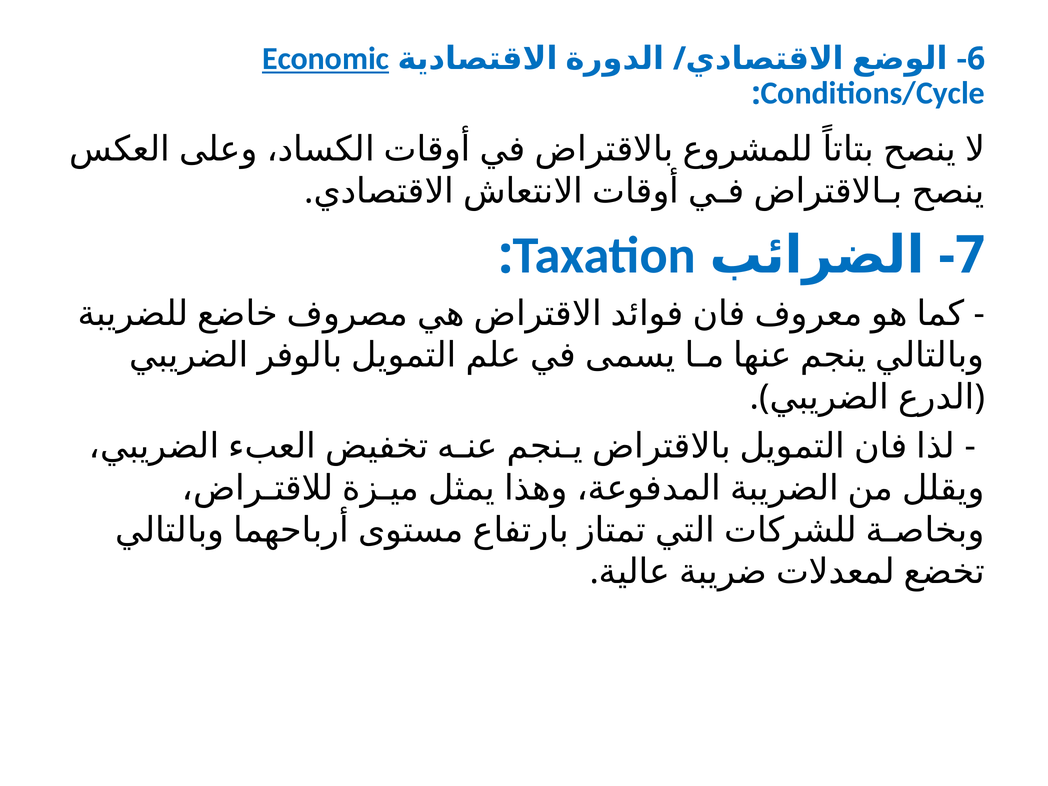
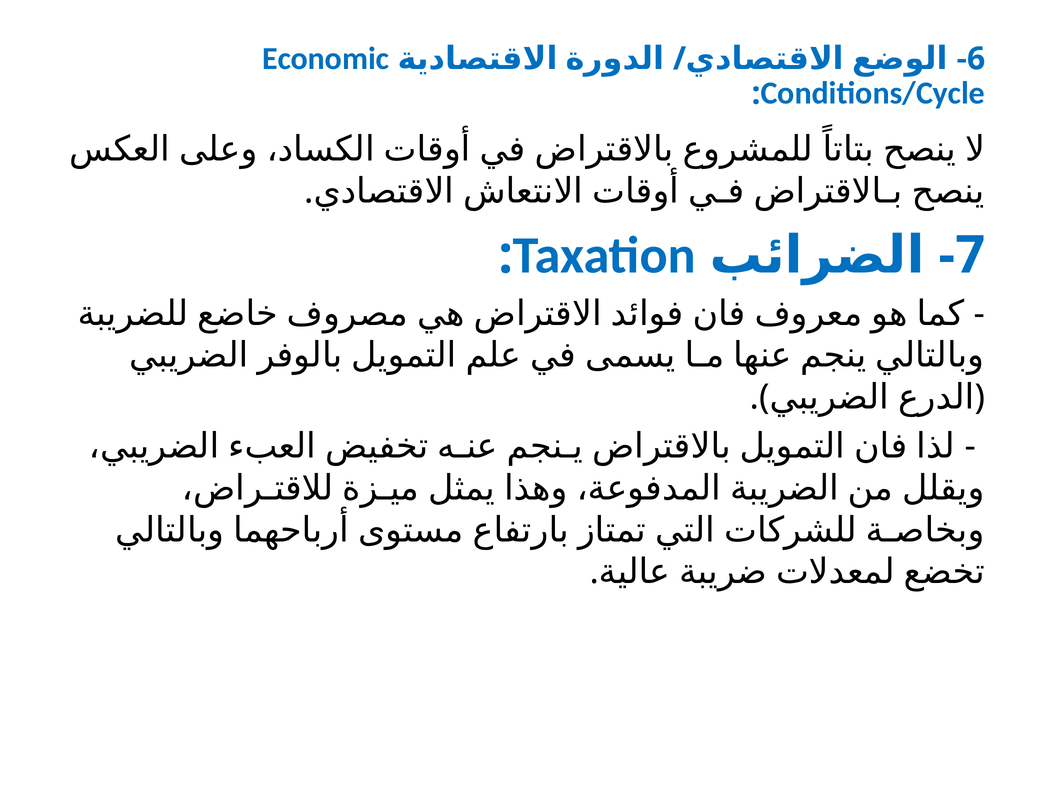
Economic underline: present -> none (326, 59)
